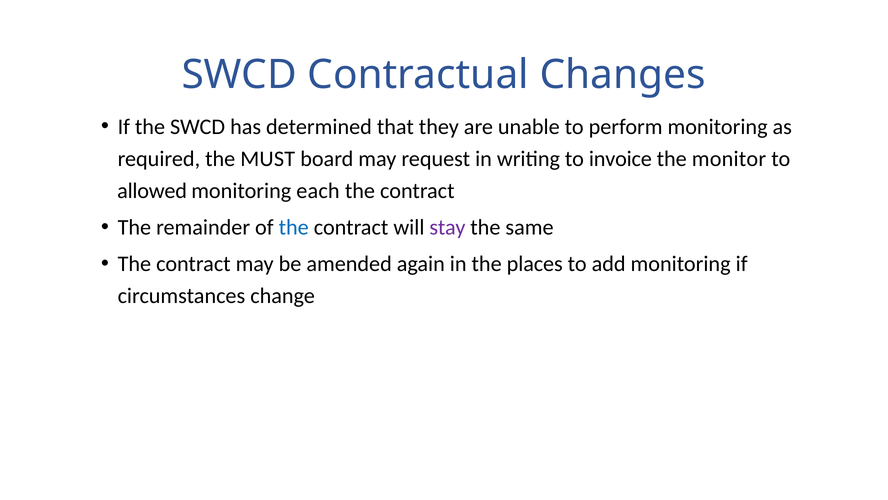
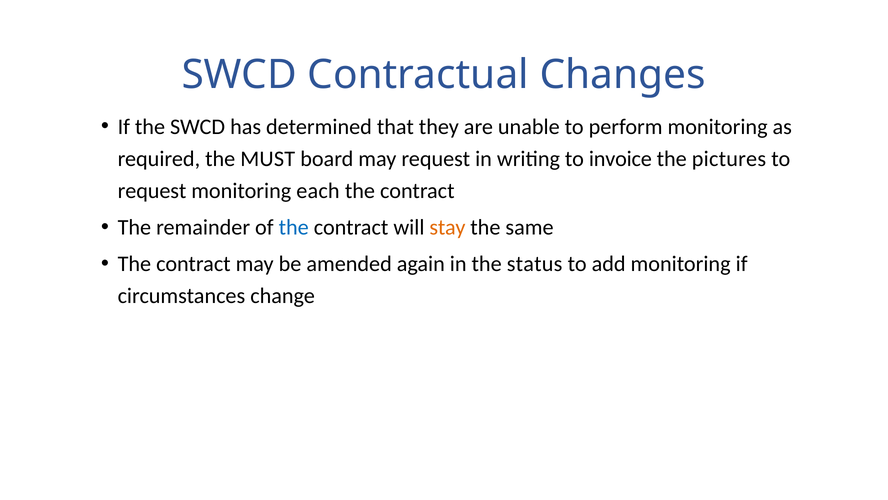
monitor: monitor -> pictures (729, 159)
allowed: allowed -> request (152, 191)
stay colour: purple -> orange (447, 227)
places: places -> status (535, 264)
